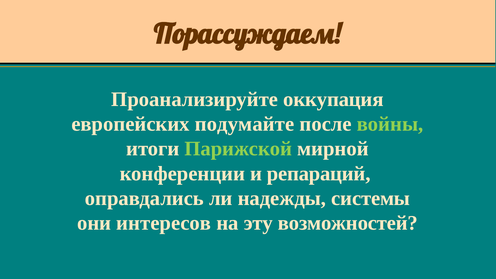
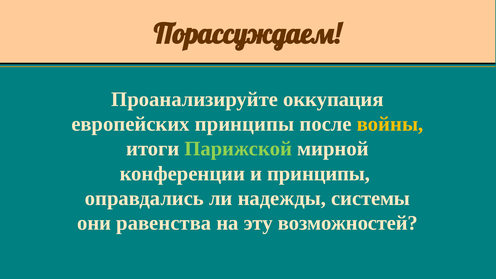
европейских подумайте: подумайте -> принципы (245, 124)
войны colour: light green -> yellow (390, 124)
и репараций: репараций -> принципы (319, 174)
интересов: интересов -> равенства (164, 223)
